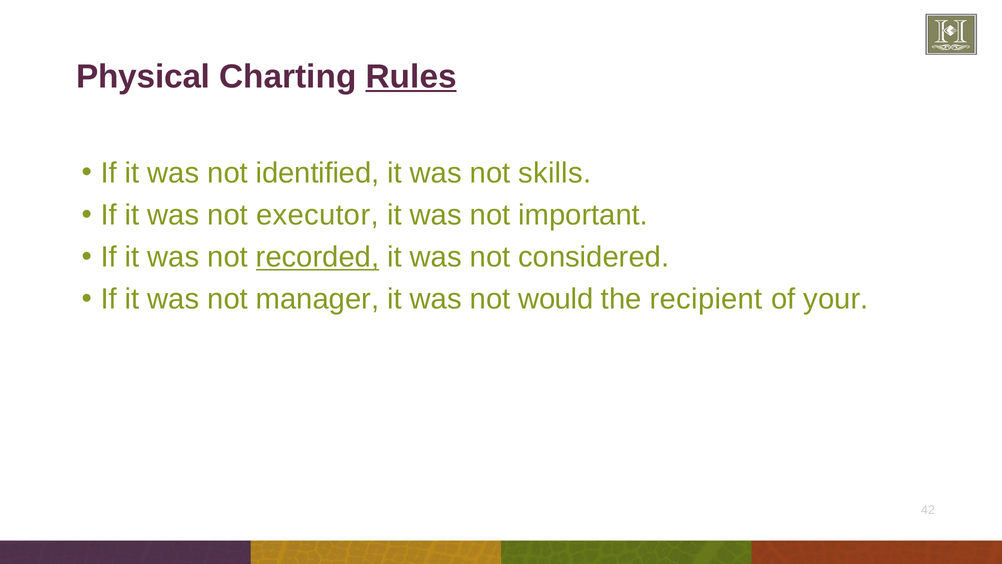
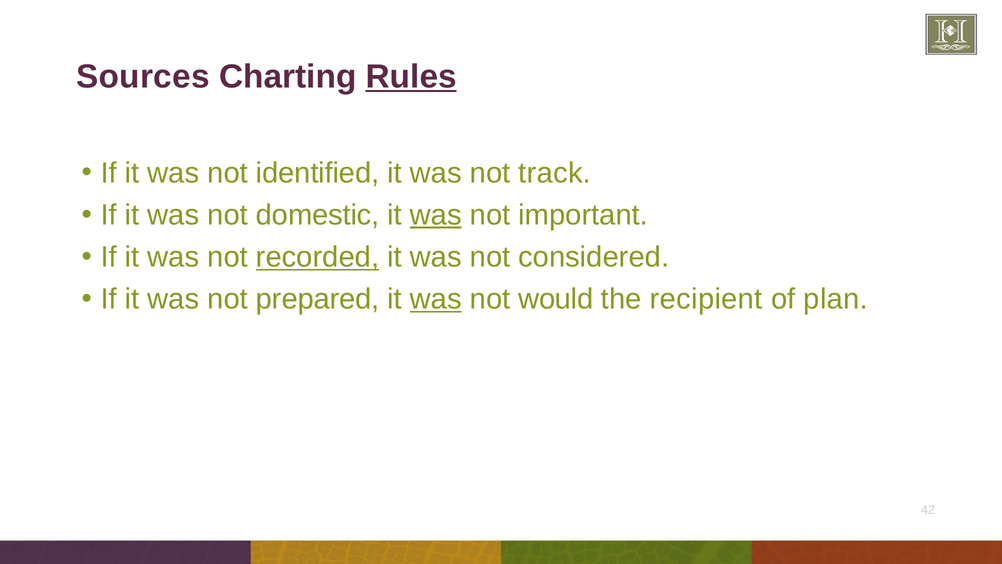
Physical: Physical -> Sources (143, 77)
skills: skills -> track (555, 173)
executor: executor -> domestic (318, 215)
was underline: none -> present (436, 215)
manager: manager -> prepared (318, 299)
was underline: none -> present (436, 299)
your: your -> plan (836, 299)
